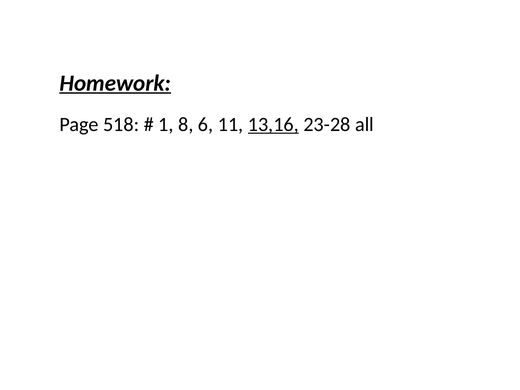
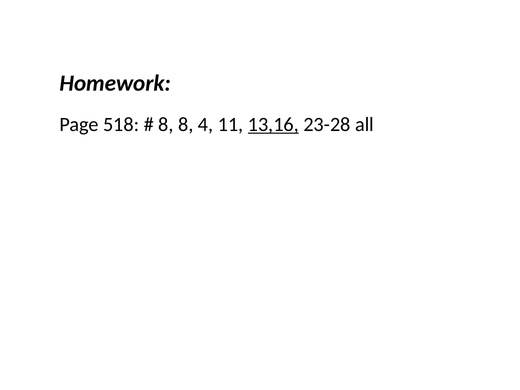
Homework underline: present -> none (115, 83)
1: 1 -> 8 (166, 124)
6: 6 -> 4 (206, 124)
